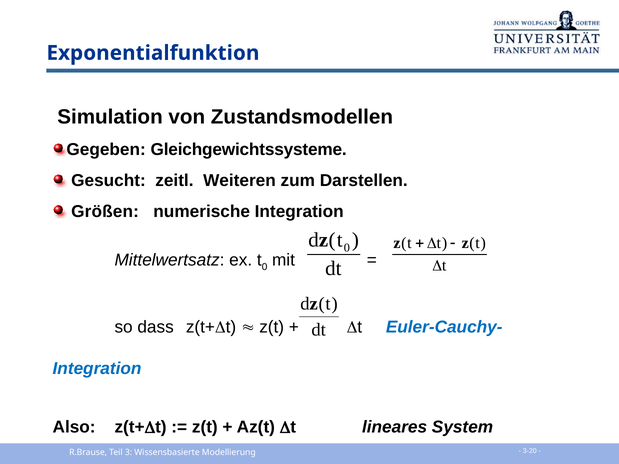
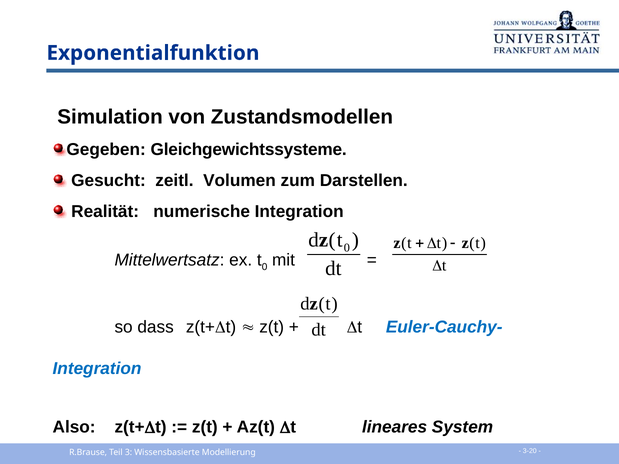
Weiteren: Weiteren -> Volumen (239, 181)
Größen: Größen -> Realität (105, 212)
